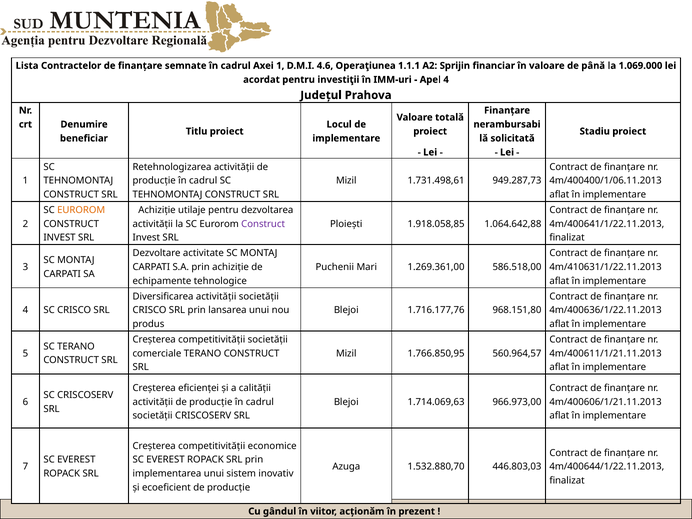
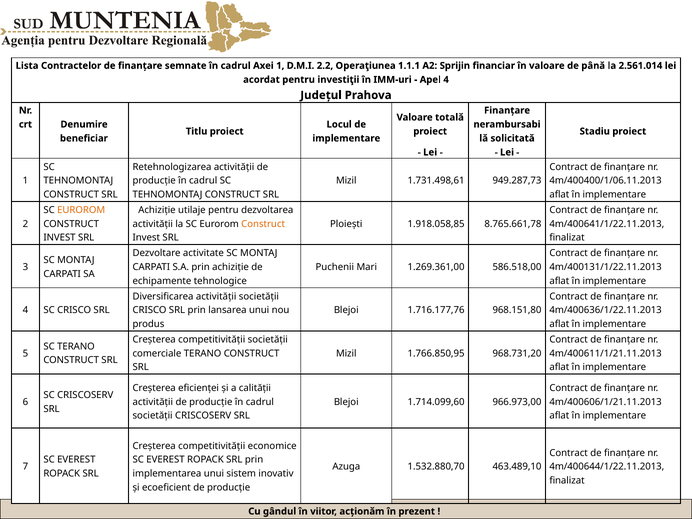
4.6: 4.6 -> 2.2 (325, 66)
1.069.000: 1.069.000 -> 2.561.014 (640, 66)
Construct colour: purple -> orange (263, 224)
1.064.642,88: 1.064.642,88 -> 8.765.661,78 (513, 224)
4m/410631/1/22.11.2013: 4m/410631/1/22.11.2013 -> 4m/400131/1/22.11.2013 (606, 267)
560.964,57: 560.964,57 -> 968.731,20 (517, 353)
1.714.069,63: 1.714.069,63 -> 1.714.099,60 (436, 402)
446.803,03: 446.803,03 -> 463.489,10 (517, 467)
